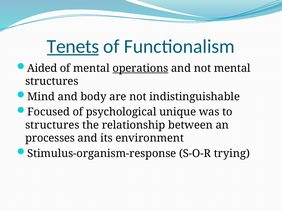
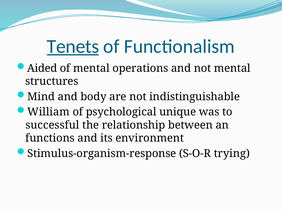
operations underline: present -> none (140, 68)
Focused: Focused -> William (49, 112)
structures: structures -> successful (52, 125)
processes: processes -> functions (50, 138)
